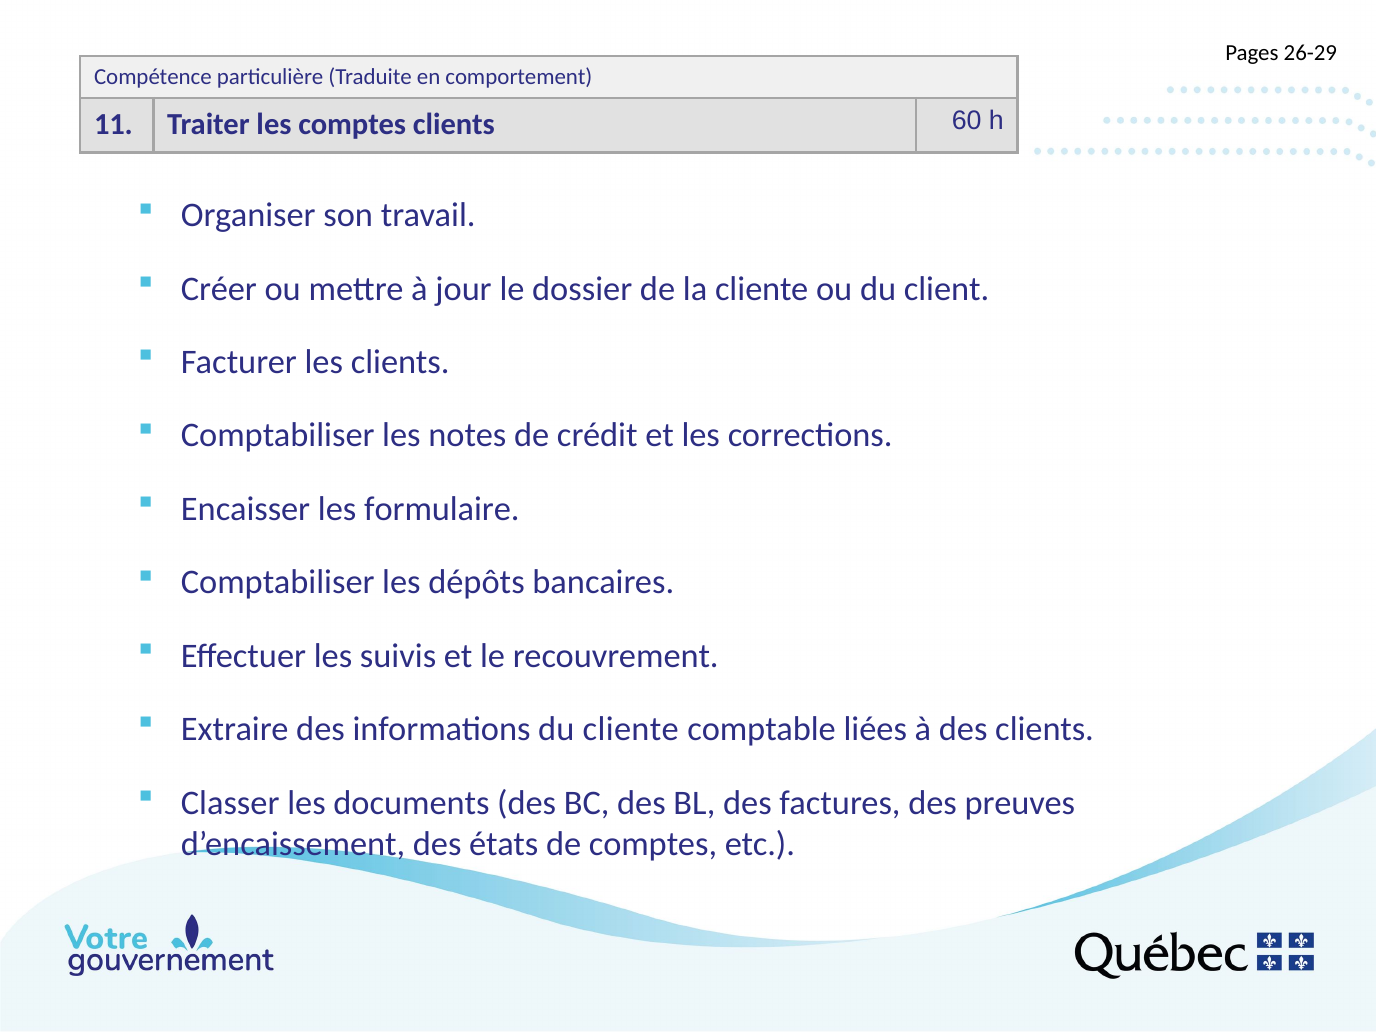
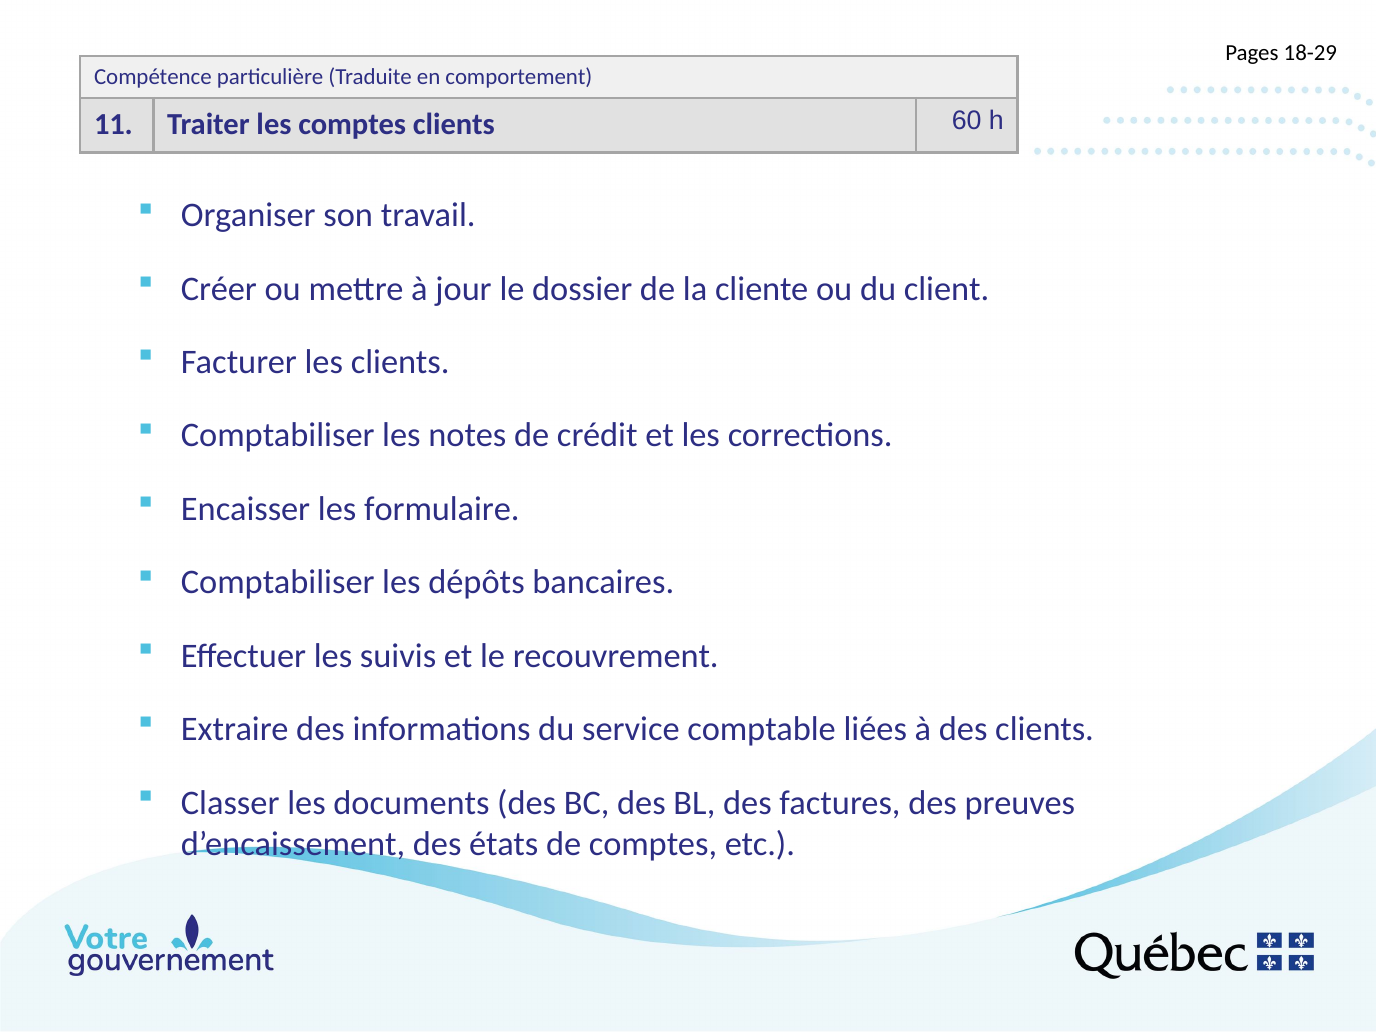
26-29: 26-29 -> 18-29 (1310, 53)
du cliente: cliente -> service (631, 729)
